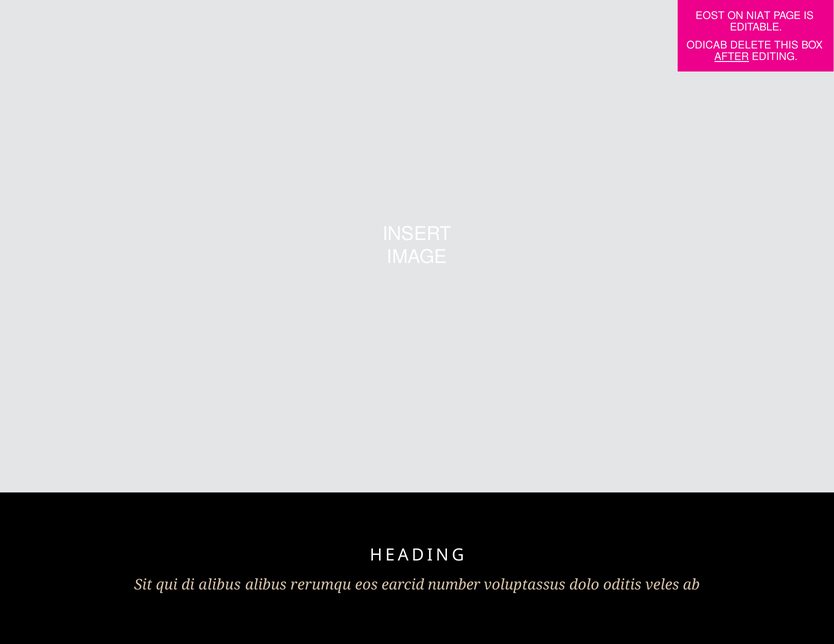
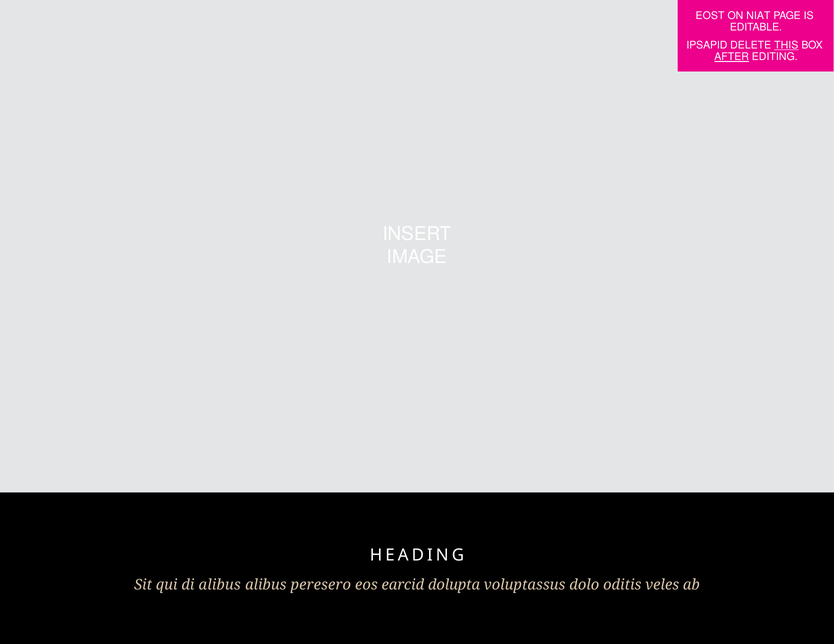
ODICAB: ODICAB -> IPSAPID (707, 45)
THIS underline: none -> present (786, 45)
rerumqu: rerumqu -> peresero (321, 585)
number: number -> dolupta (454, 585)
